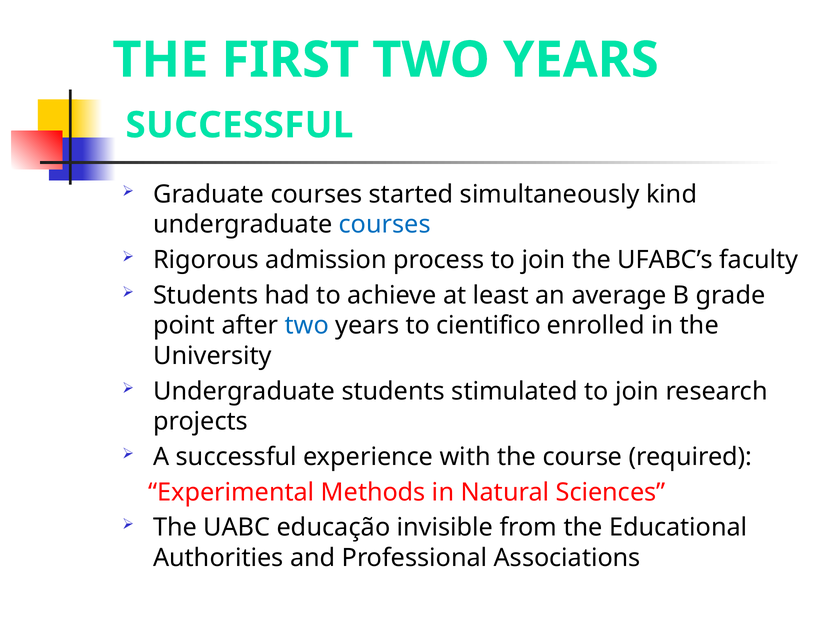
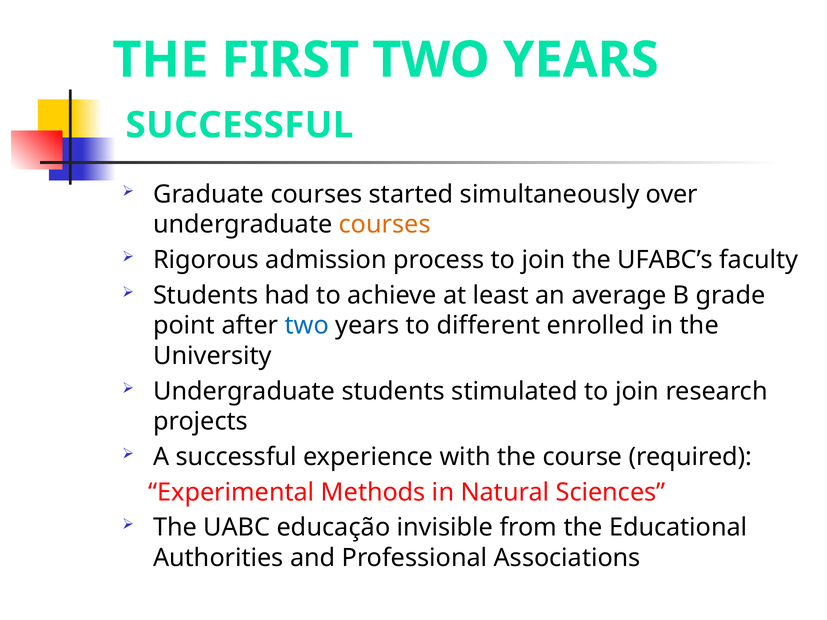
kind: kind -> over (672, 194)
courses colour: blue -> orange (385, 225)
cientifico: cientifico -> different (488, 326)
